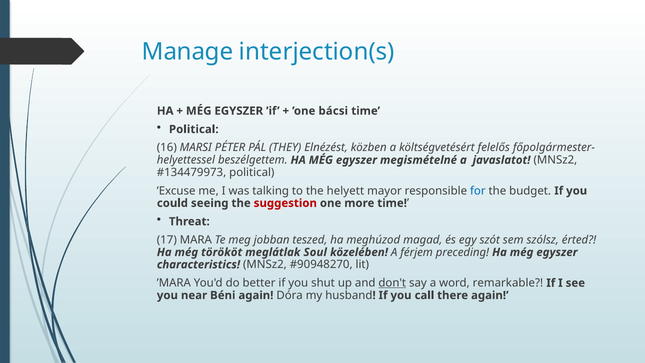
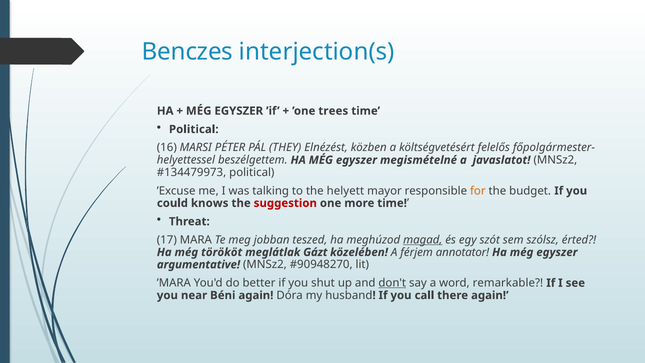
Manage: Manage -> Benczes (187, 52)
bácsi: bácsi -> trees (333, 111)
for colour: blue -> orange (478, 191)
seeing: seeing -> knows (210, 203)
magad underline: none -> present (423, 240)
Soul: Soul -> Gázt (315, 252)
preceding: preceding -> annotator (463, 252)
characteristics: characteristics -> argumentative (198, 264)
